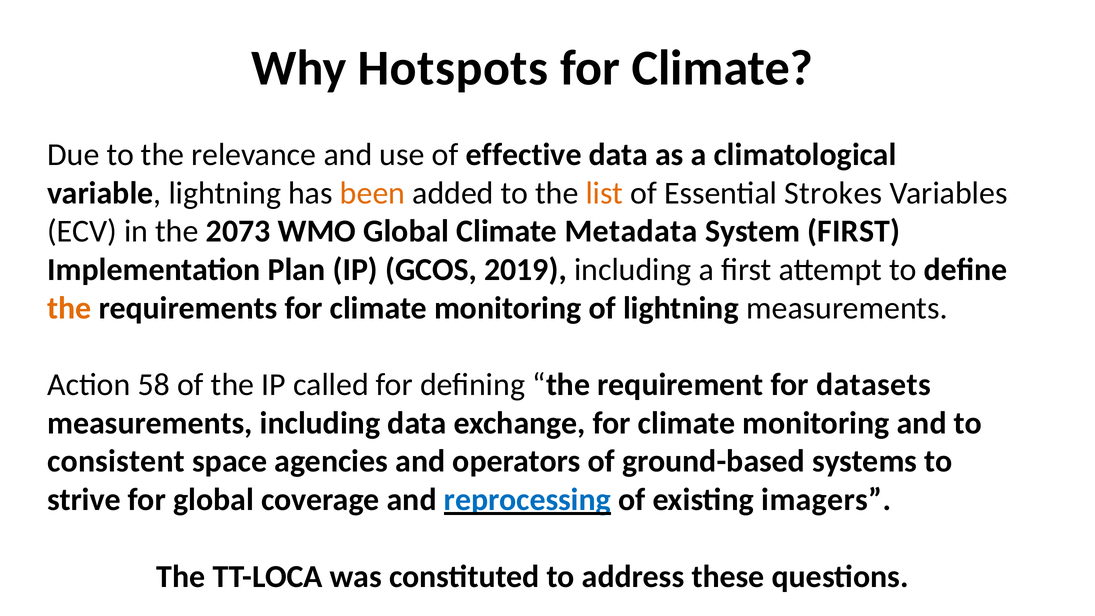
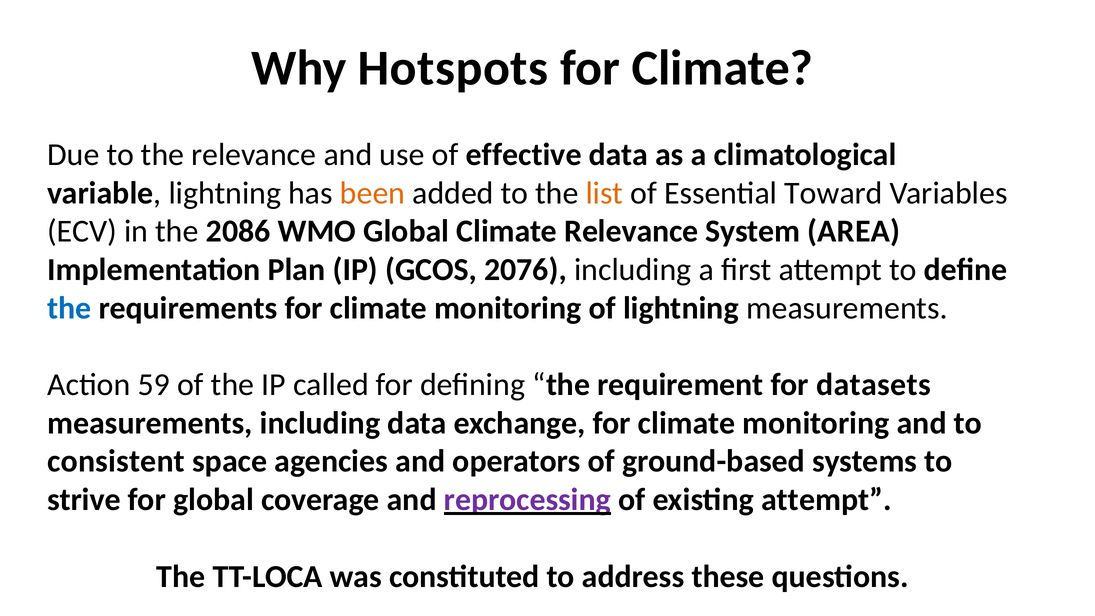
Strokes: Strokes -> Toward (834, 193)
2073: 2073 -> 2086 (238, 231)
Climate Metadata: Metadata -> Relevance (631, 231)
System FIRST: FIRST -> AREA (854, 231)
2019: 2019 -> 2076 (525, 270)
the colour: orange -> blue (69, 308)
58: 58 -> 59 (154, 385)
reprocessing colour: blue -> purple (527, 500)
existing imagers: imagers -> attempt (826, 500)
